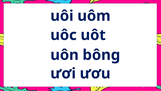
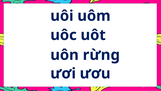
bông: bông -> rừng (101, 55)
